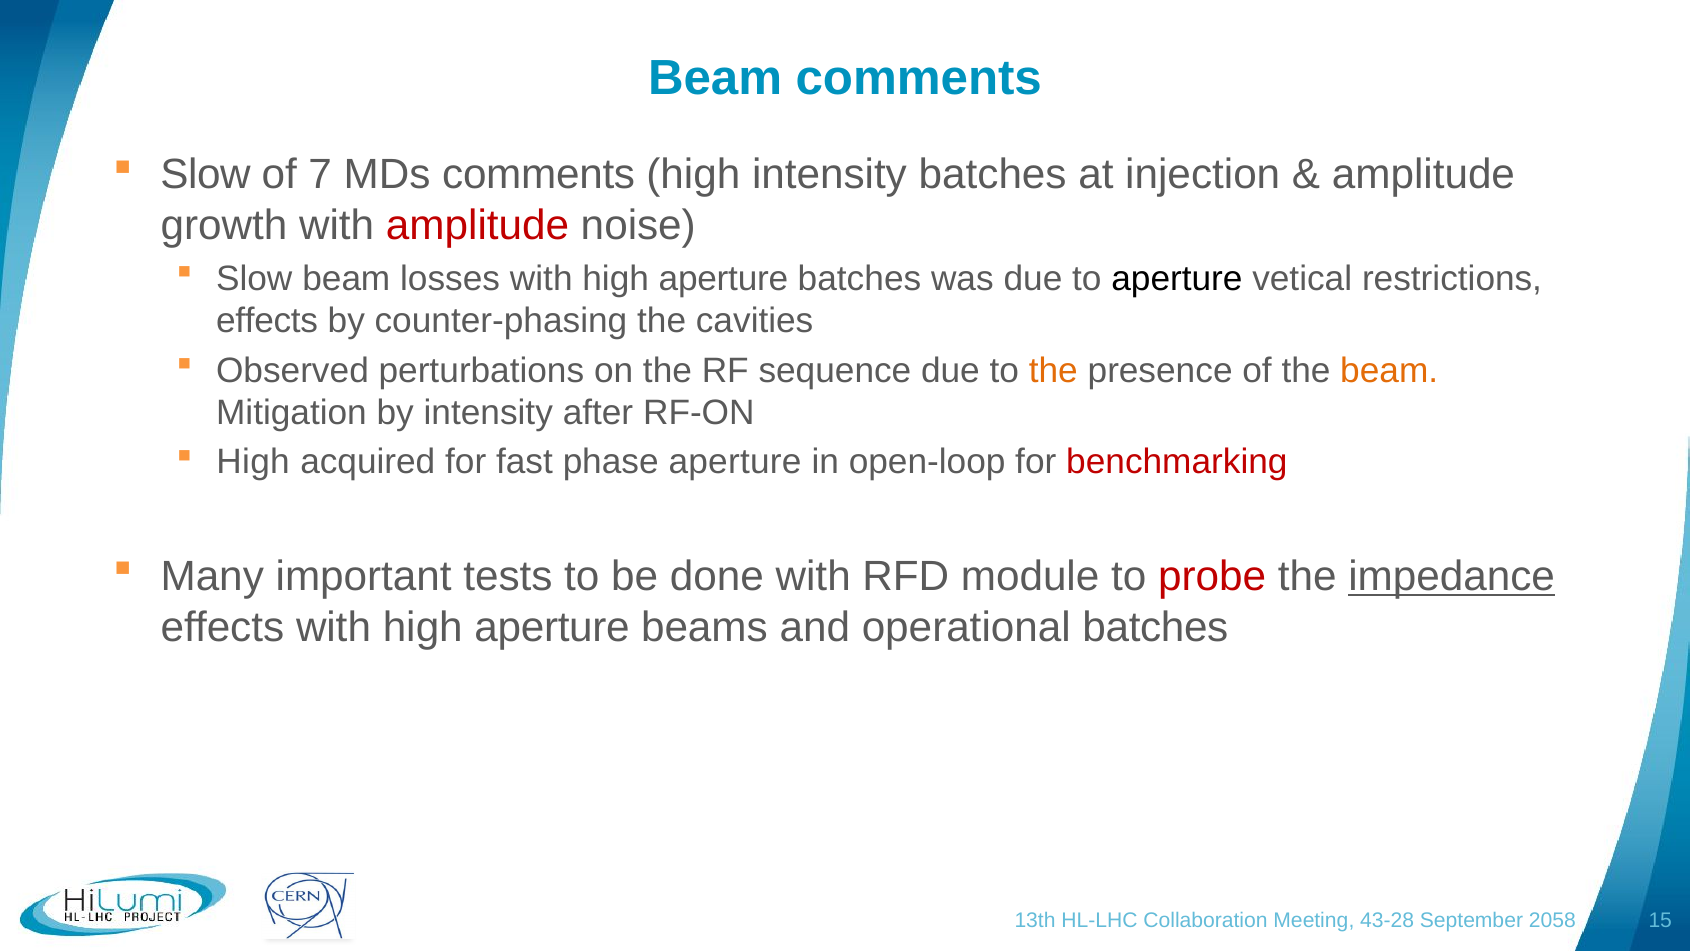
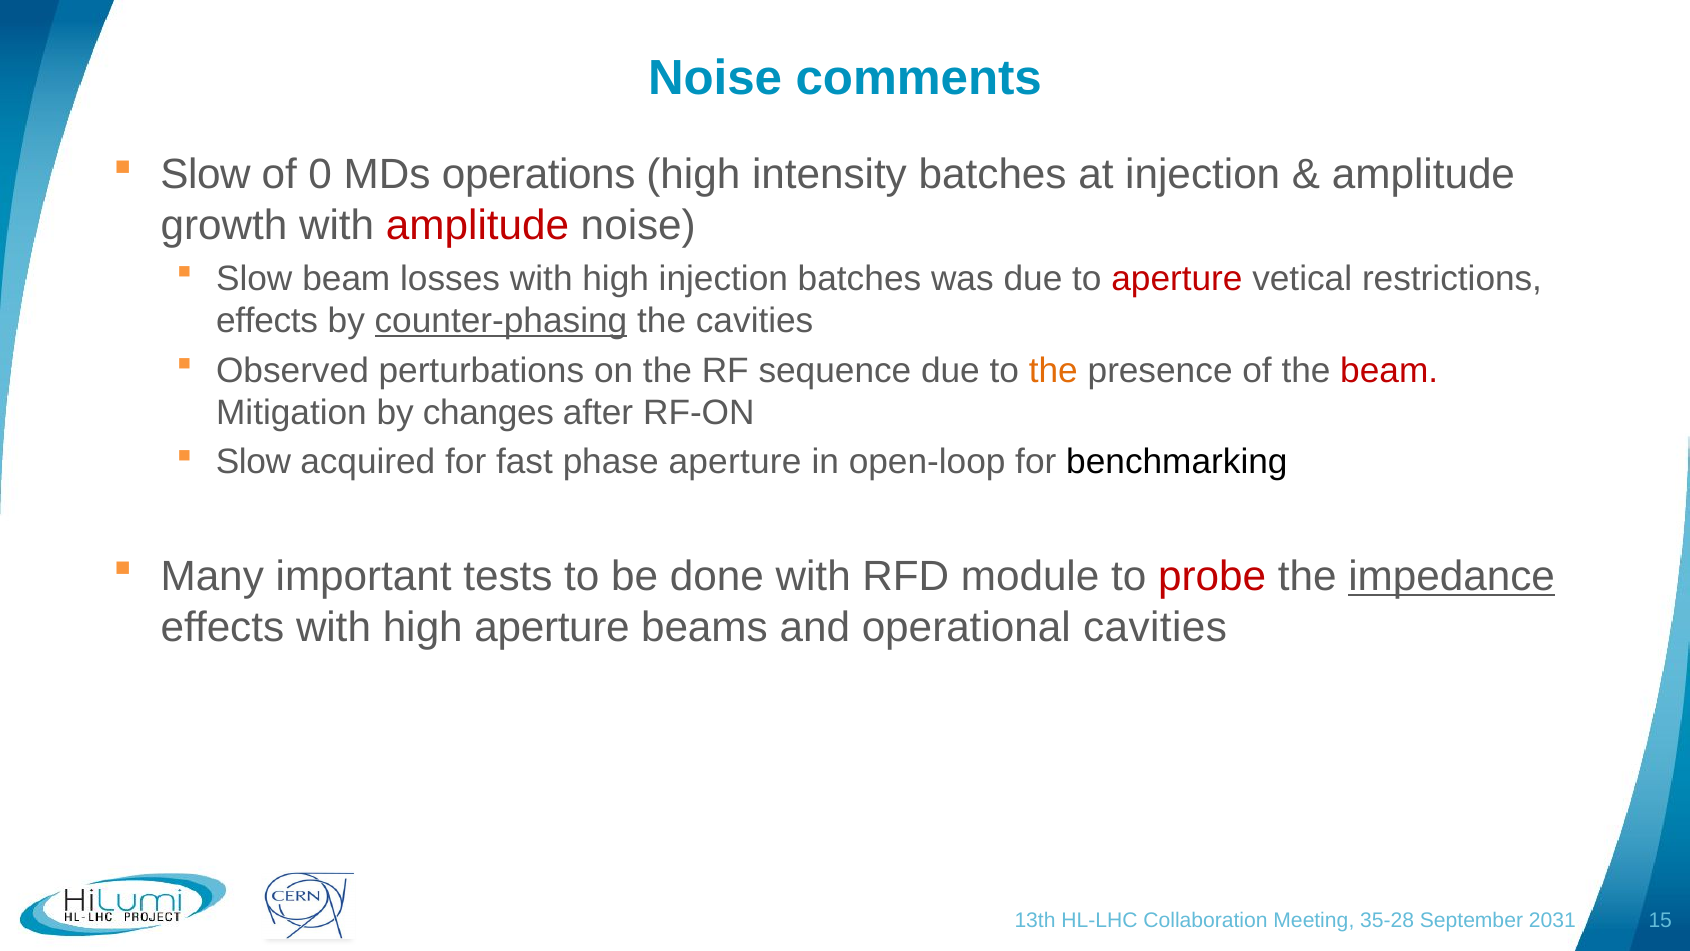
Beam: Beam -> Noise (715, 78)
7: 7 -> 0 (320, 175)
MDs comments: comments -> operations (539, 175)
losses with high aperture: aperture -> injection (723, 279)
aperture colour: black -> red (1177, 279)
counter-phasing underline: none -> present (501, 321)
beam colour: orange -> red (1389, 370)
by intensity: intensity -> changes (488, 413)
High: High -> Slow (253, 462)
benchmarking colour: red -> black (1177, 462)
operational batches: batches -> cavities (1155, 627)
43-28: 43-28 -> 35-28 (1387, 920)
2058: 2058 -> 2031 (1552, 920)
